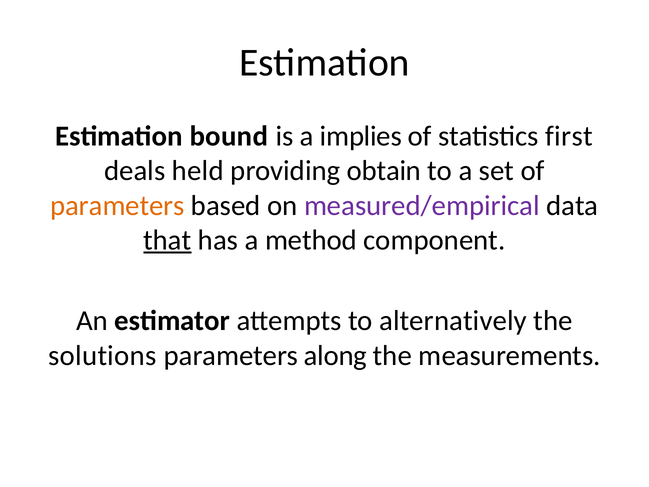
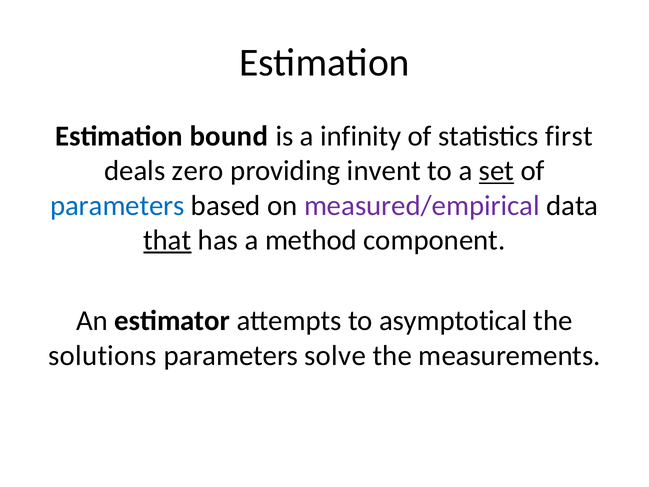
implies: implies -> infinity (361, 136)
held: held -> zero (198, 171)
obtain: obtain -> invent (384, 171)
set underline: none -> present (496, 171)
parameters colour: orange -> blue (117, 205)
alternatively: alternatively -> asymptotical (453, 321)
along: along -> solve (335, 355)
